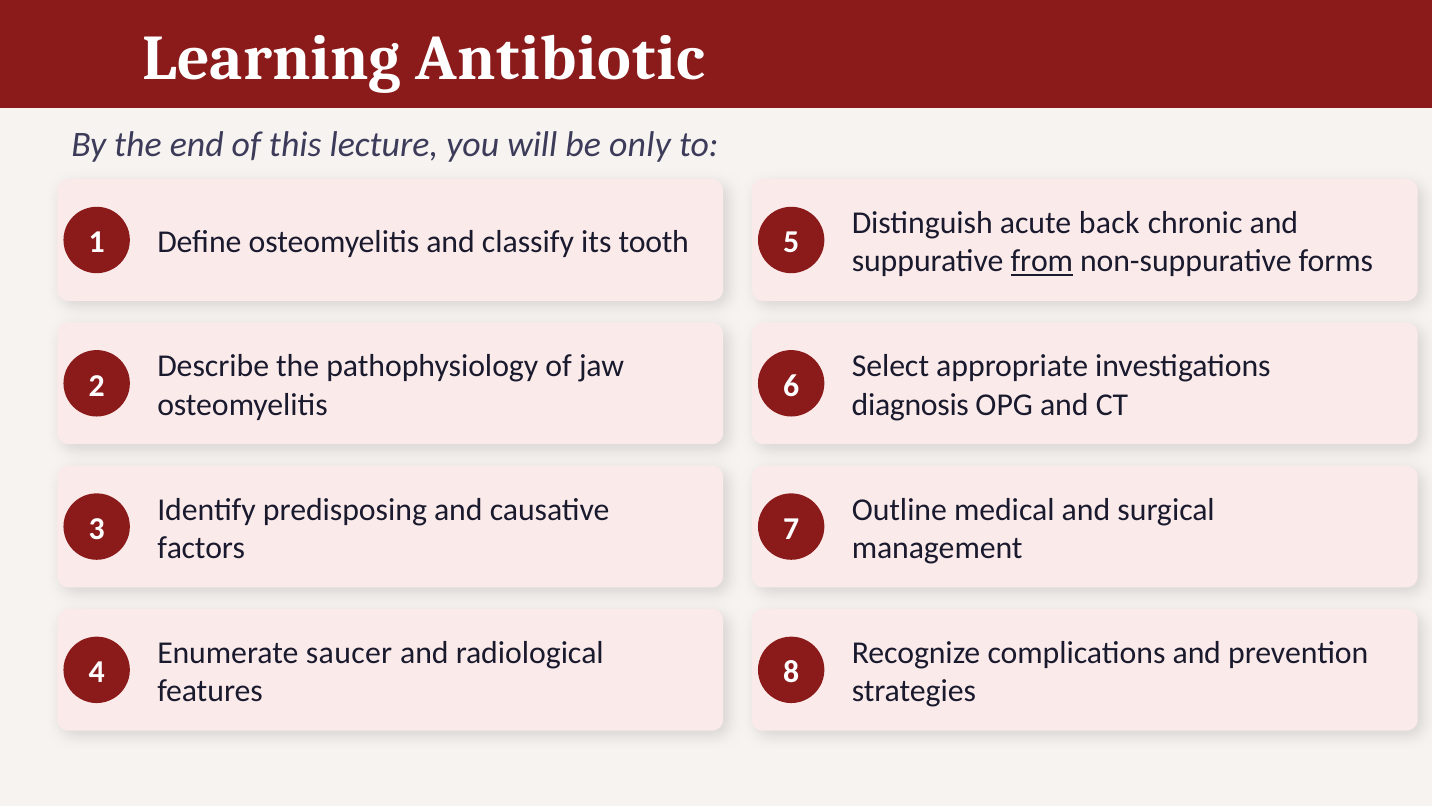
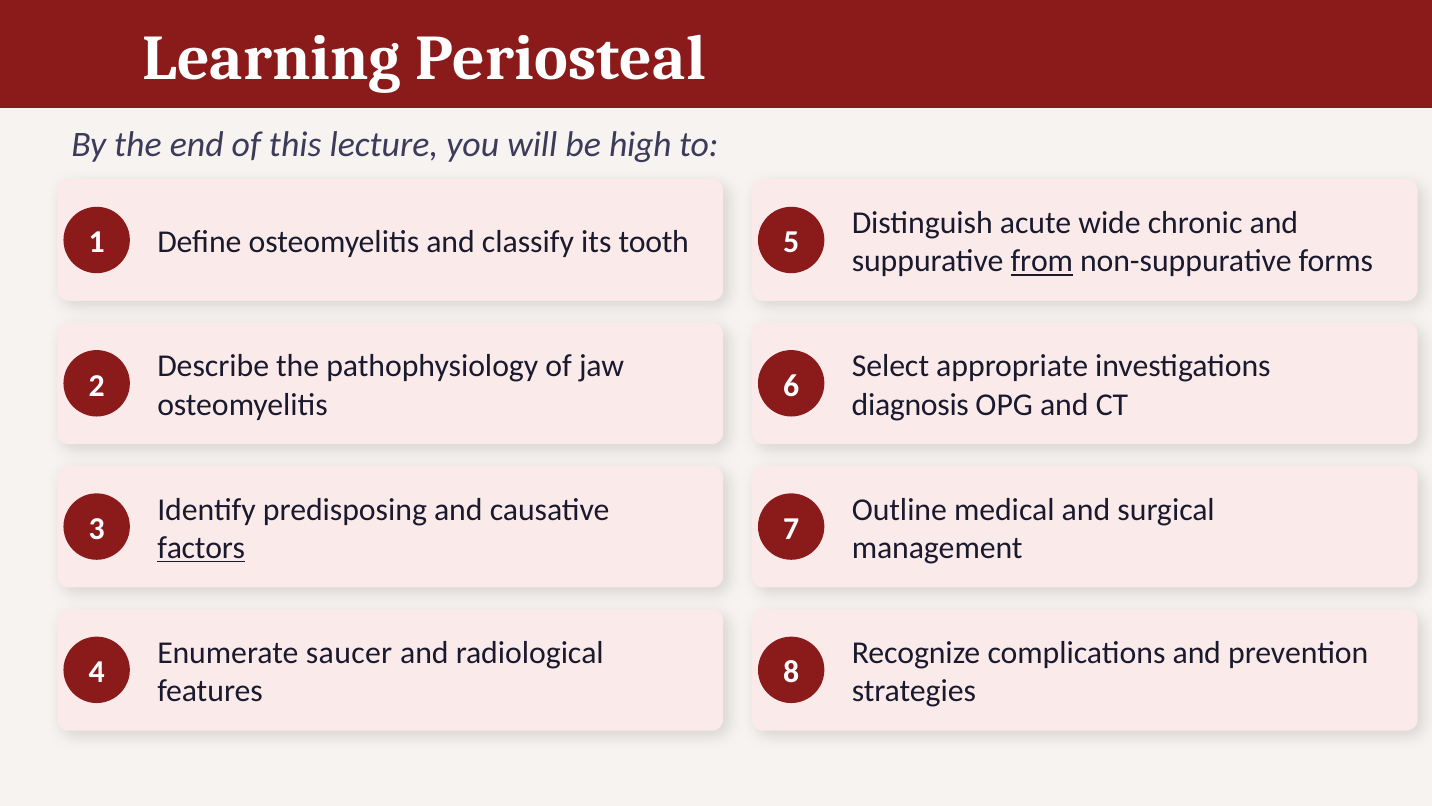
Antibiotic: Antibiotic -> Periosteal (561, 58)
only: only -> high (640, 145)
back: back -> wide (1110, 223)
factors underline: none -> present (201, 548)
